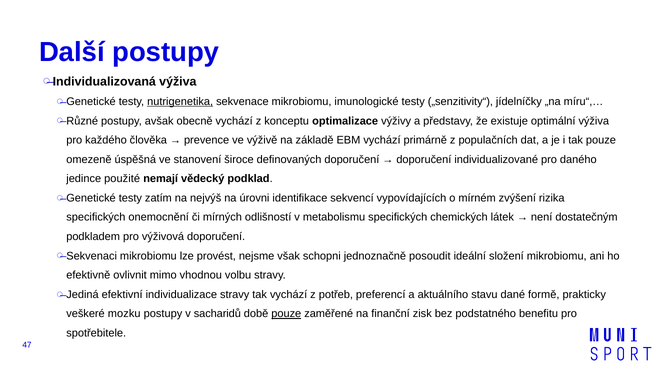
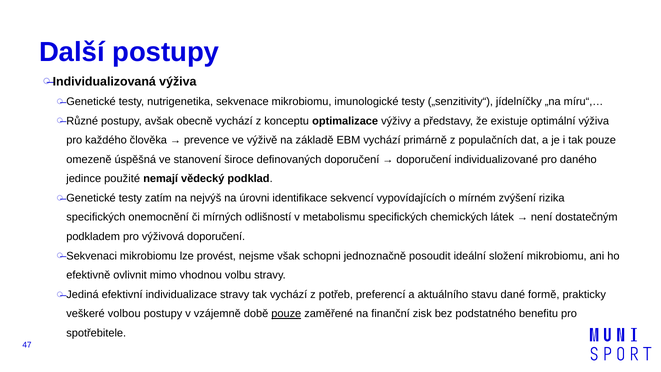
nutrigenetika underline: present -> none (180, 102)
mozku: mozku -> volbou (124, 314)
sacharidů: sacharidů -> vzájemně (217, 314)
